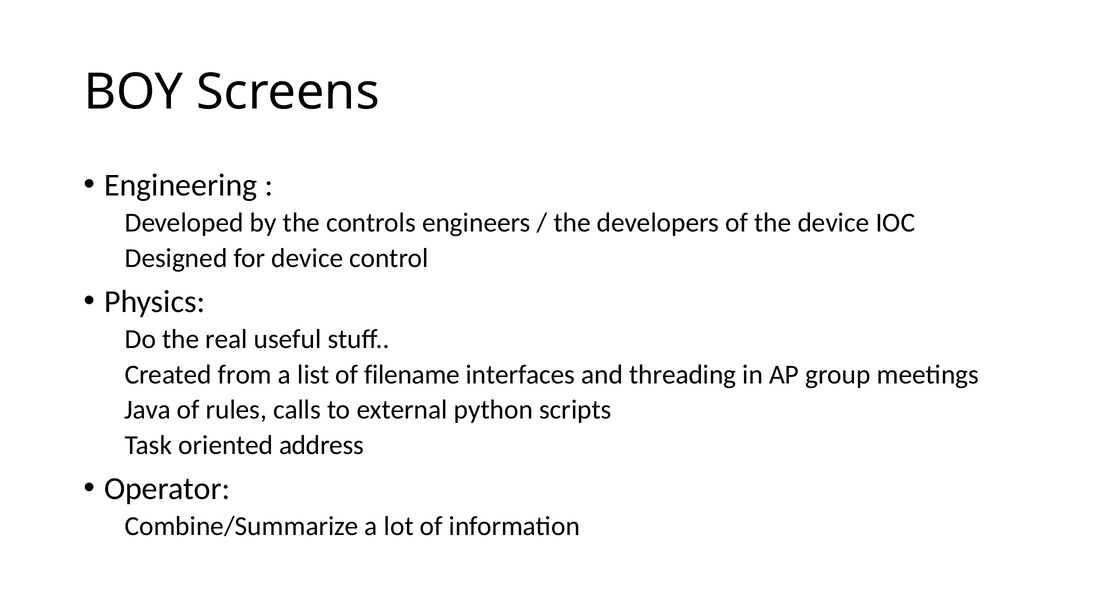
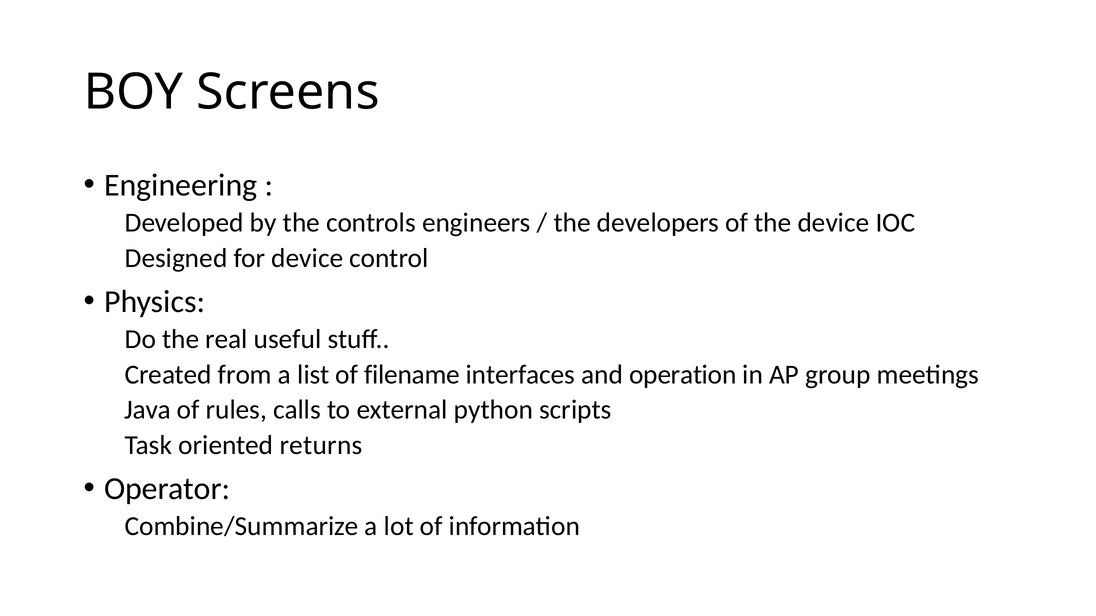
threading: threading -> operation (683, 375)
address: address -> returns (321, 445)
